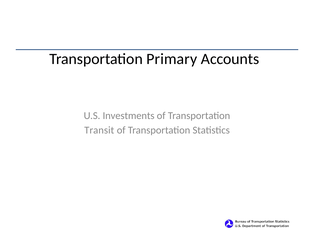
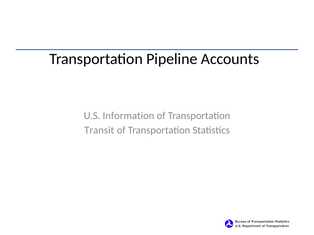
Primary: Primary -> Pipeline (172, 59)
Investments: Investments -> Information (128, 116)
